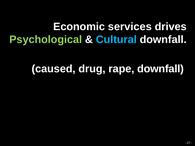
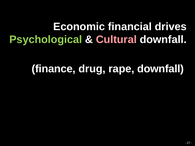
services: services -> financial (130, 27)
Cultural colour: light blue -> pink (116, 40)
caused: caused -> finance (54, 69)
